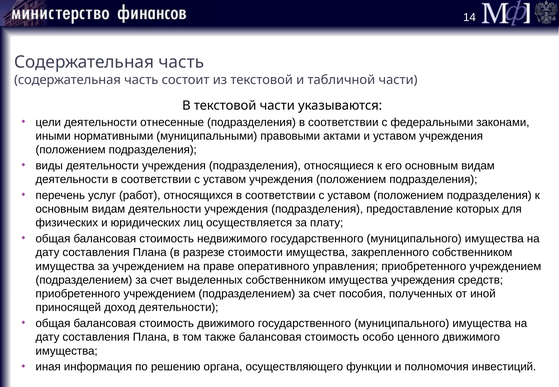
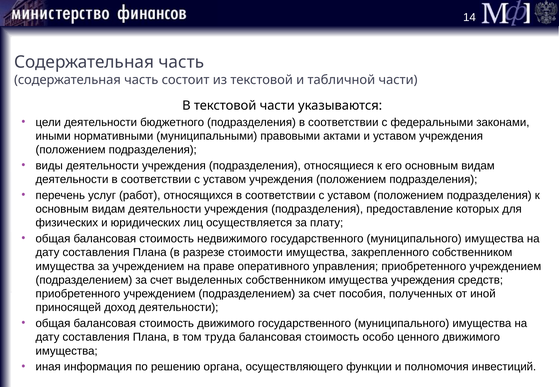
отнесенные: отнесенные -> бюджетного (172, 122)
также: также -> труда (220, 337)
